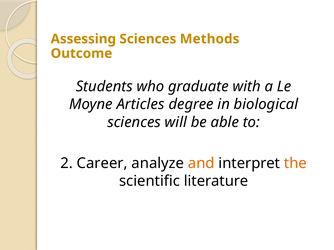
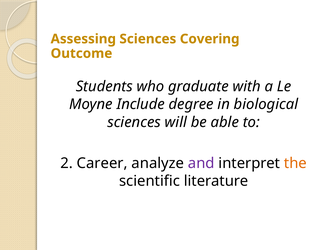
Methods: Methods -> Covering (210, 39)
Articles: Articles -> Include (141, 105)
and colour: orange -> purple (201, 164)
